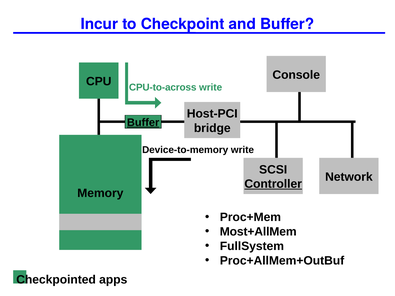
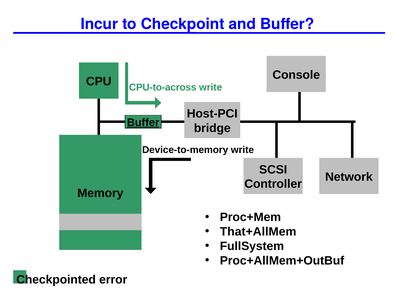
Controller underline: present -> none (273, 184)
Most+AllMem: Most+AllMem -> That+AllMem (258, 232)
apps: apps -> error (113, 280)
